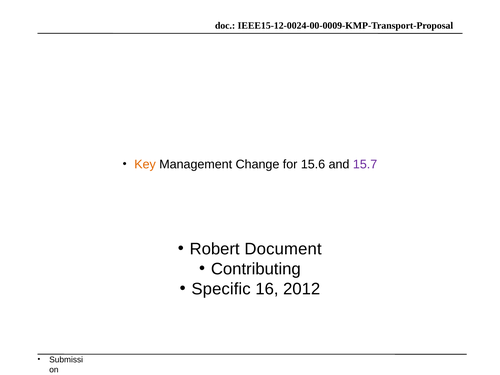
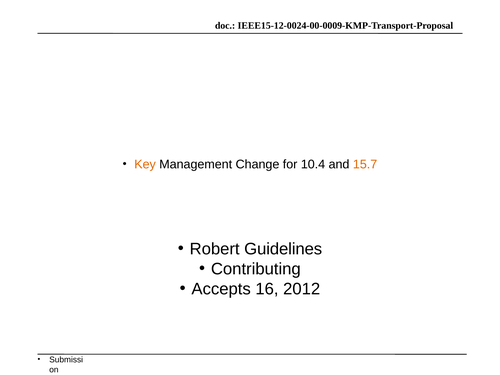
15.6: 15.6 -> 10.4 (313, 164)
15.7 colour: purple -> orange (365, 164)
Document: Document -> Guidelines (283, 249)
Specific: Specific -> Accepts (221, 289)
